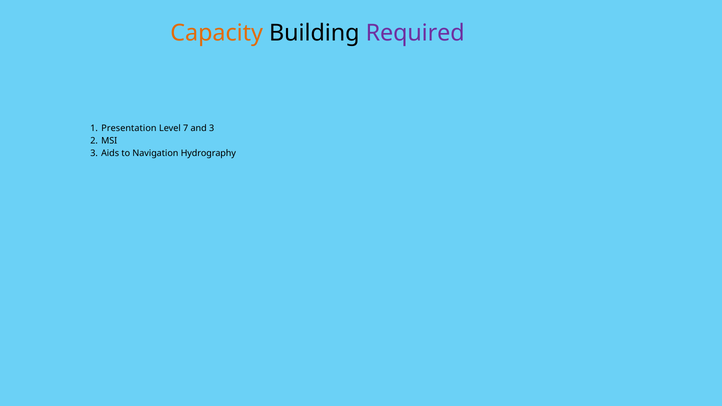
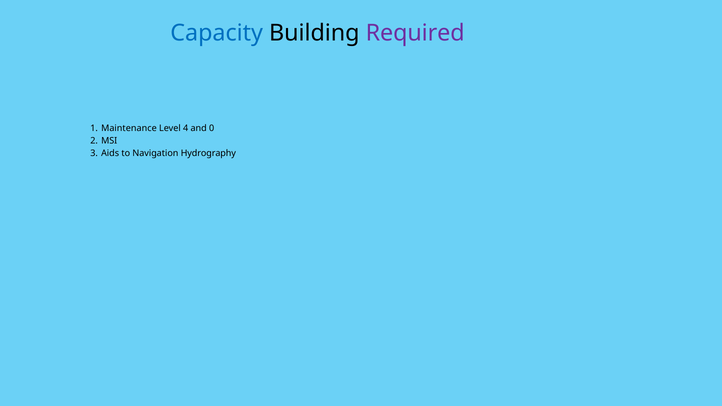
Capacity colour: orange -> blue (217, 33)
Presentation: Presentation -> Maintenance (129, 128)
7: 7 -> 4 (186, 128)
and 3: 3 -> 0 (212, 128)
